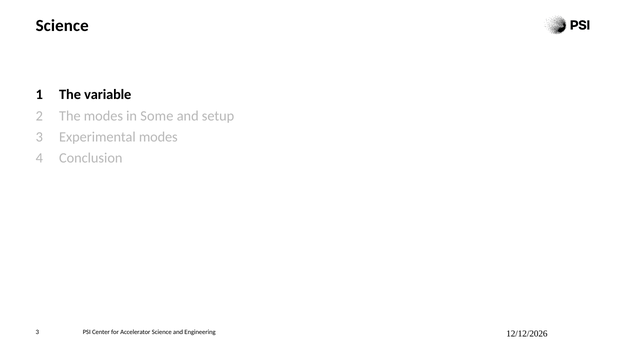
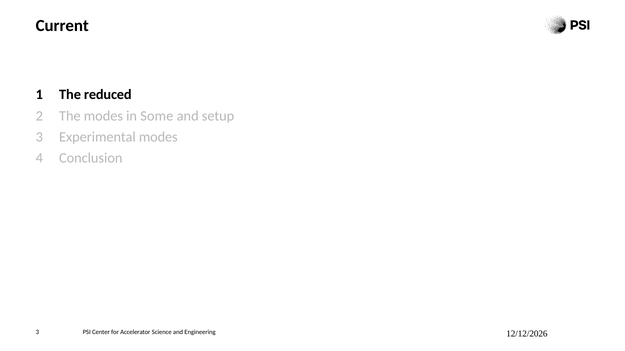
Science: Science -> Current (62, 26)
variable: variable -> reduced (108, 95)
